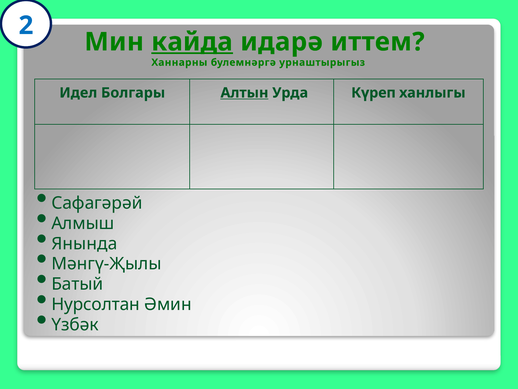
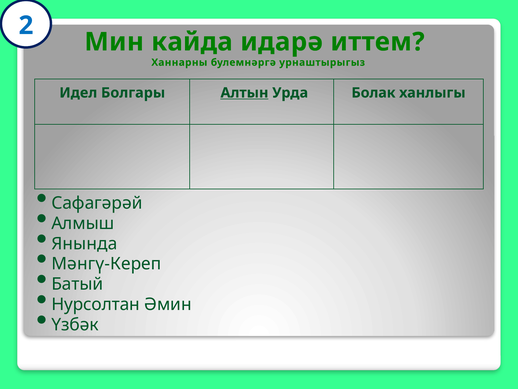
кайда underline: present -> none (192, 42)
Күреп: Күреп -> Болак (373, 93)
Мәнгү-Җылы: Мәнгү-Җылы -> Мәнгү-Кереп (106, 264)
